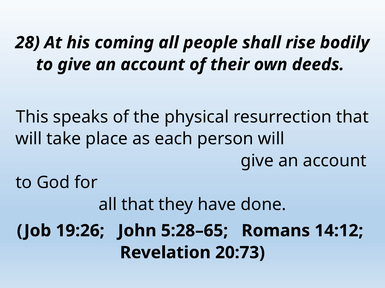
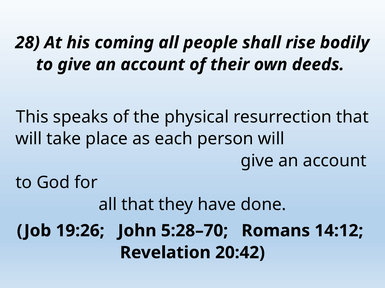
5:28–65: 5:28–65 -> 5:28–70 (195, 231)
20:73: 20:73 -> 20:42 (240, 253)
